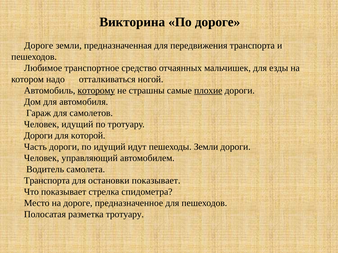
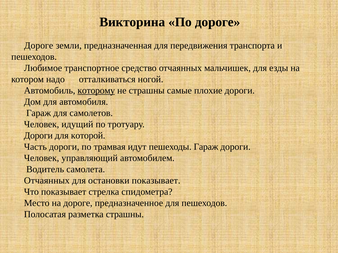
плохие underline: present -> none (208, 91)
по идущий: идущий -> трамвая (110, 147)
пешеходы Земли: Земли -> Гараж (206, 147)
Транспорта: Транспорта -> Отчаянных (47, 181)
разметка тротуару: тротуару -> страшны (125, 215)
